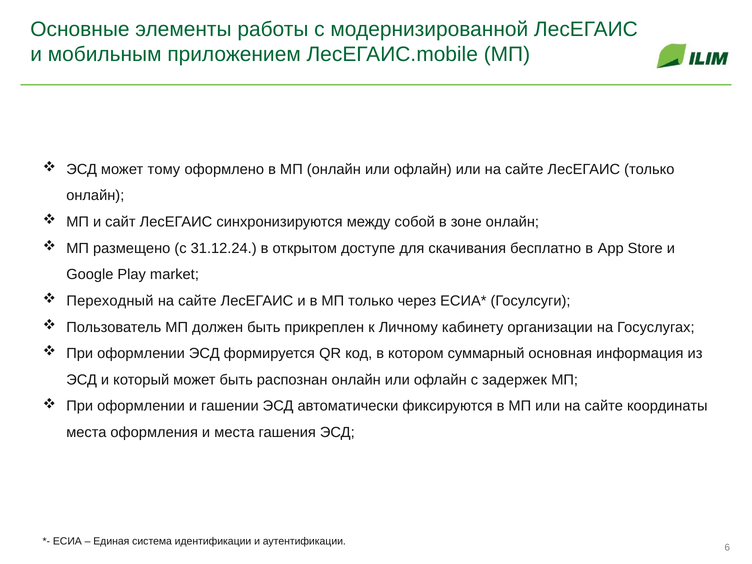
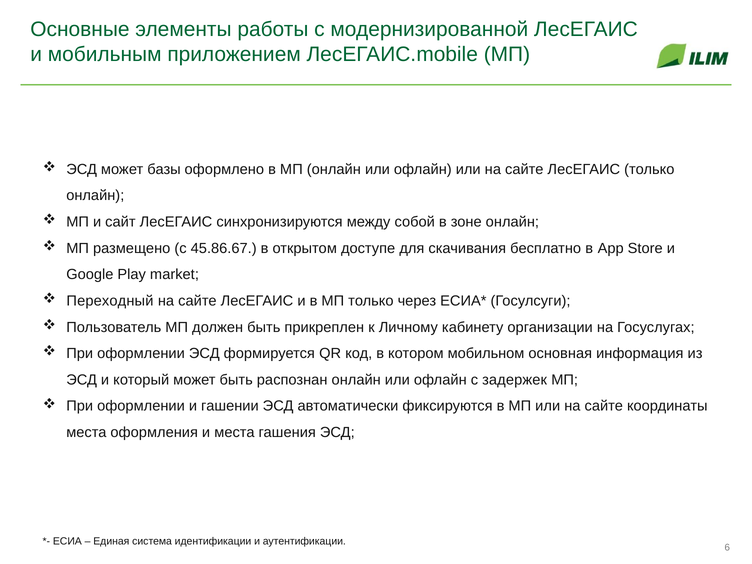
тому: тому -> базы (164, 169)
31.12.24: 31.12.24 -> 45.86.67 (224, 248)
суммарный: суммарный -> мобильном (486, 353)
